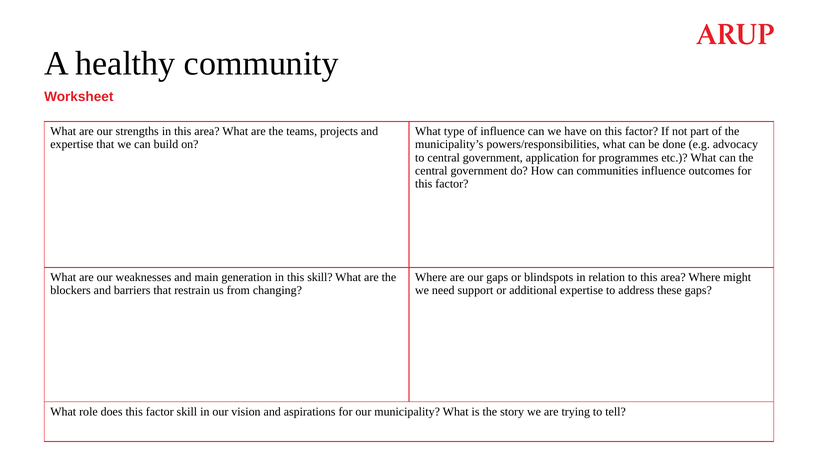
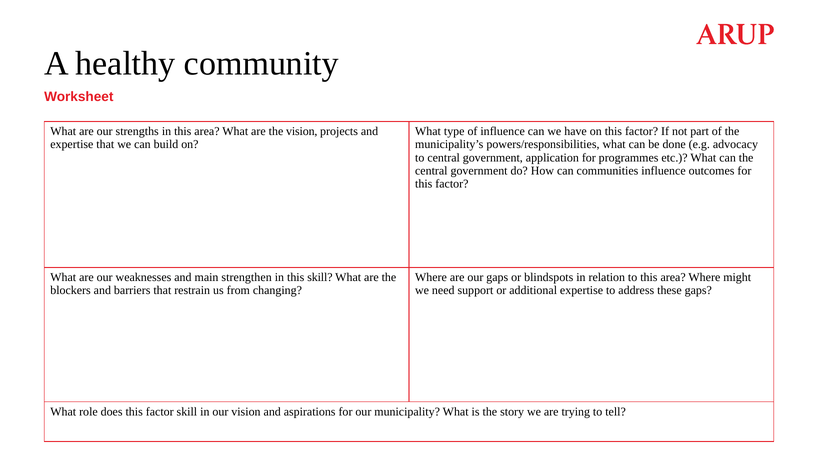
the teams: teams -> vision (302, 131)
generation: generation -> strengthen (247, 277)
